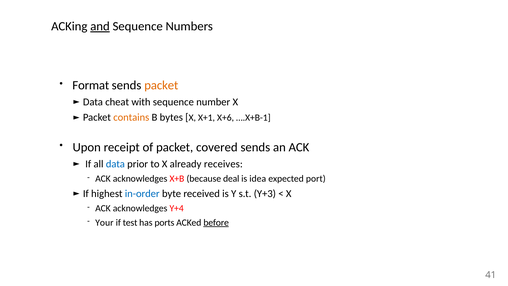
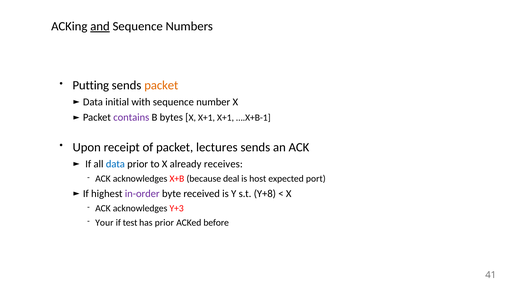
Format: Format -> Putting (91, 85)
cheat: cheat -> initial (117, 102)
contains colour: orange -> purple (131, 117)
X+1 X+6: X+6 -> X+1 (226, 118)
covered: covered -> lectures (217, 147)
idea: idea -> host (258, 178)
in-order colour: blue -> purple (142, 193)
Y+3: Y+3 -> Y+8 (265, 193)
Y+4: Y+4 -> Y+3 (177, 208)
has ports: ports -> prior (164, 222)
before underline: present -> none (216, 222)
